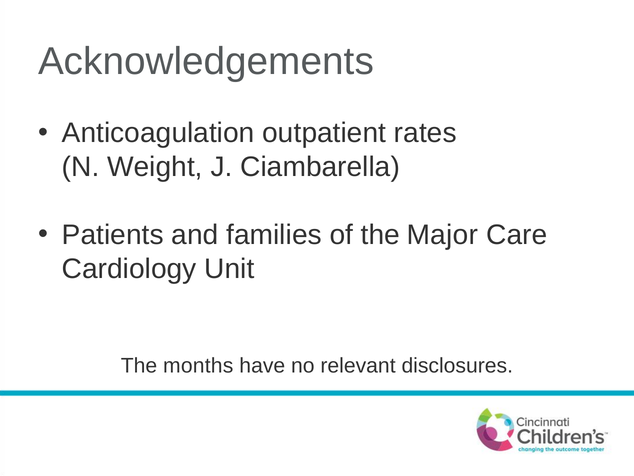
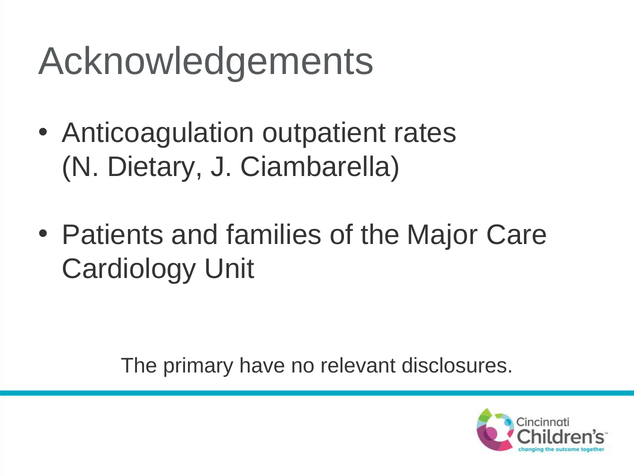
Weight: Weight -> Dietary (155, 167)
months: months -> primary (198, 365)
